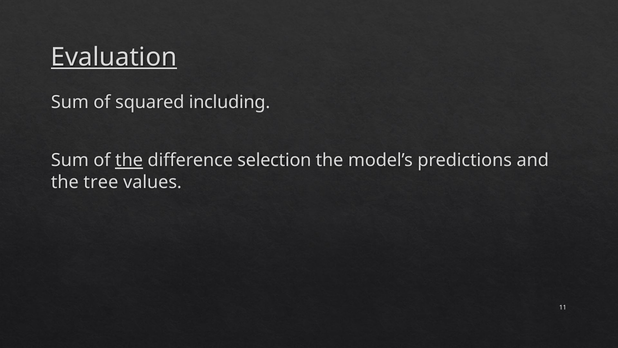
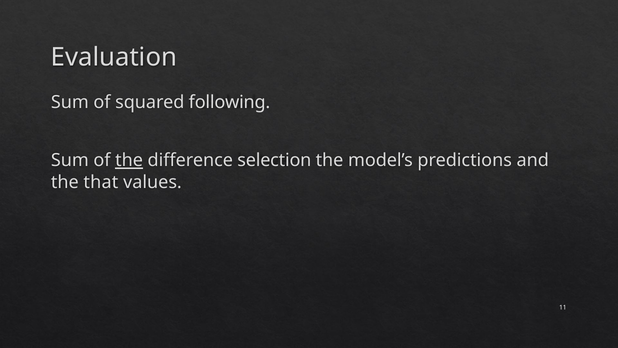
Evaluation underline: present -> none (114, 57)
including: including -> following (230, 102)
tree: tree -> that (101, 182)
